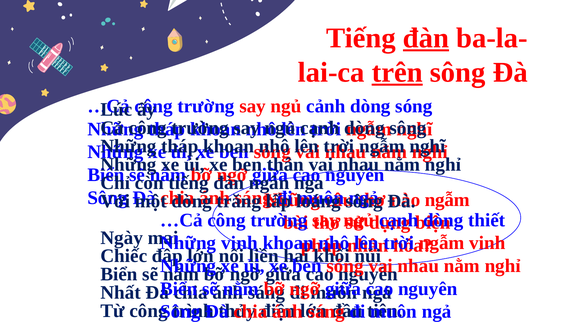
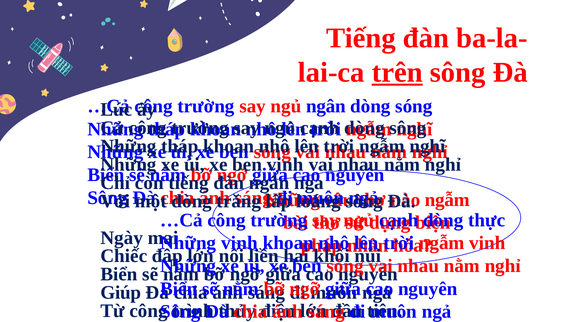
đàn underline: present -> none (426, 38)
ngủ cảnh: cảnh -> ngân (326, 106)
ben thân: thân -> vinh (285, 165)
thiết: thiết -> thực (487, 220)
Nhất: Nhất -> Giúp (121, 293)
